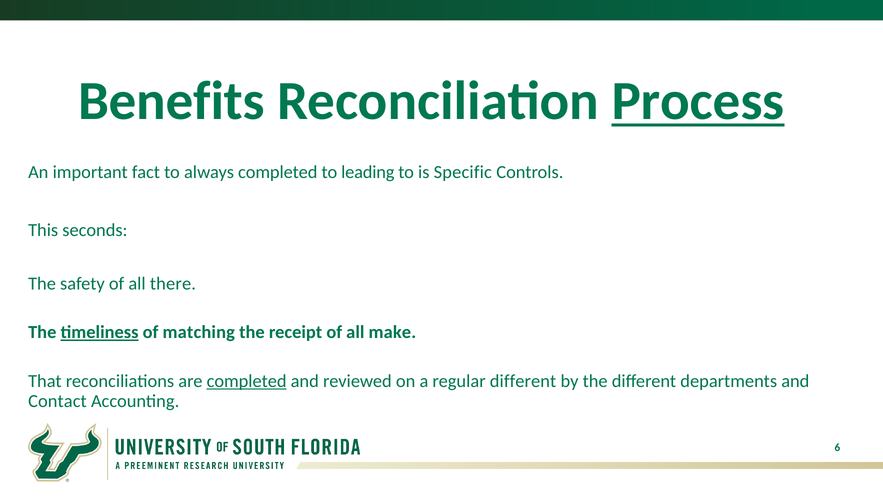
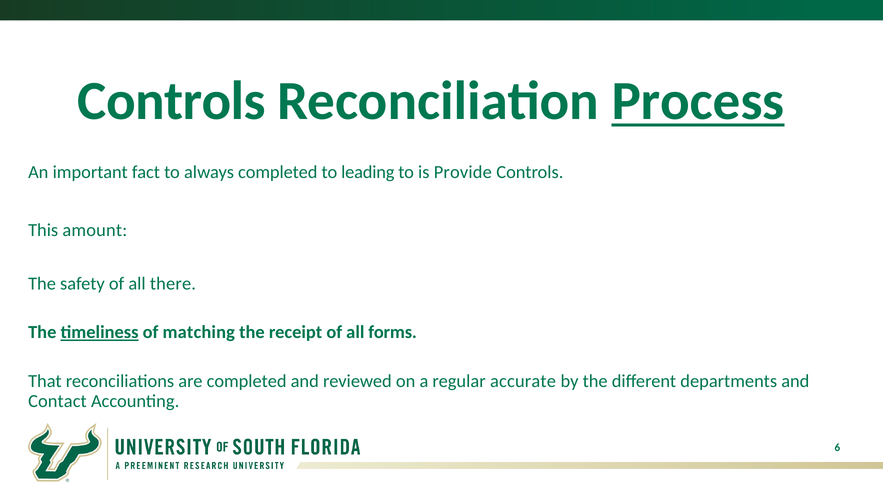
Benefits: Benefits -> Controls (172, 101)
Specific: Specific -> Provide (463, 172)
seconds: seconds -> amount (95, 230)
make: make -> forms (393, 333)
completed underline: present -> none (247, 382)
regular different: different -> accurate (523, 382)
